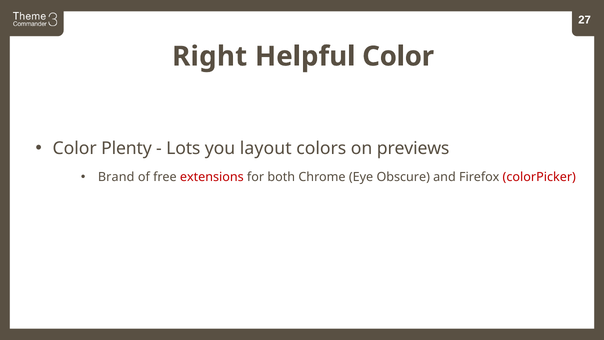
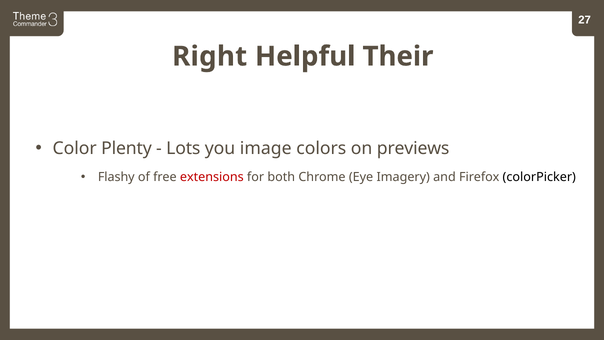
Helpful Color: Color -> Their (398, 56)
layout: layout -> image (266, 149)
Brand: Brand -> Flashy (116, 177)
Obscure: Obscure -> Imagery (403, 177)
colorPicker colour: red -> black (539, 177)
